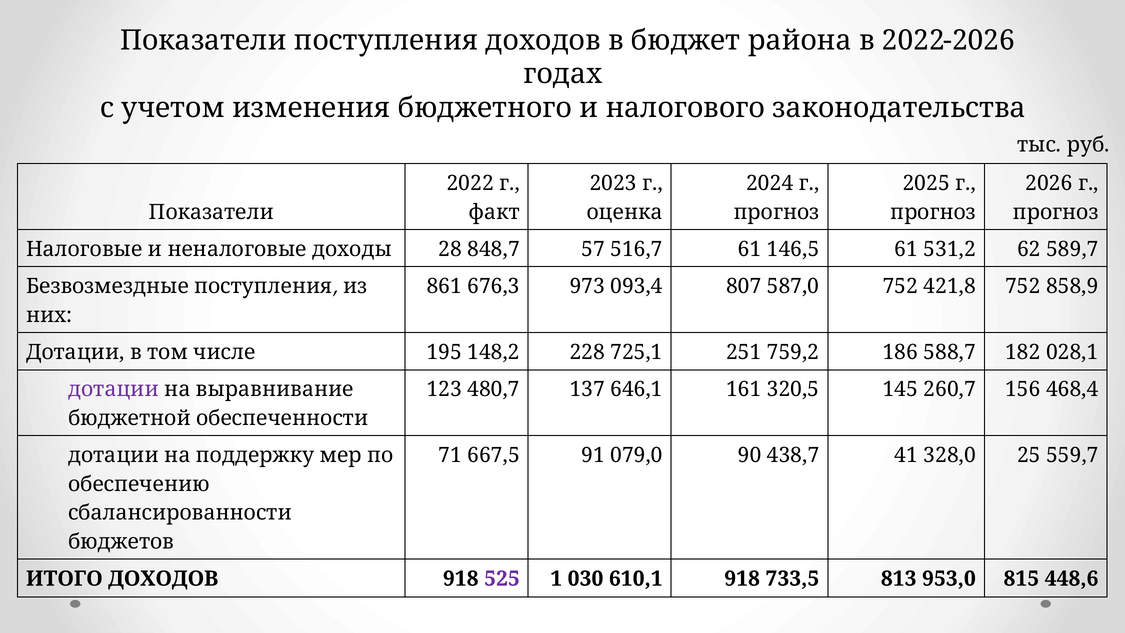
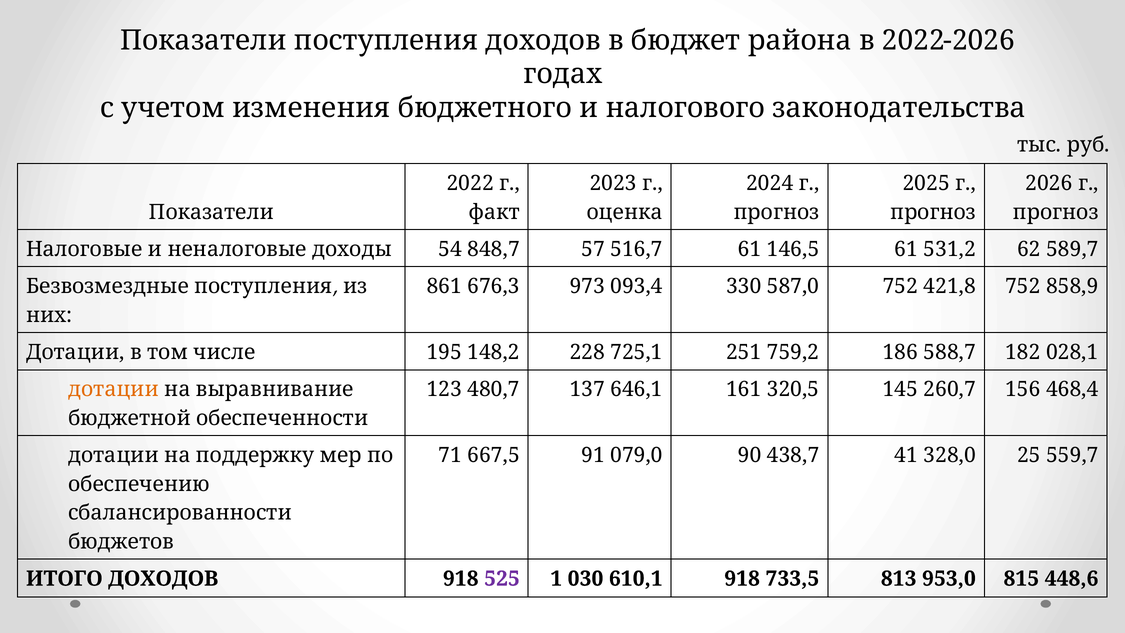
28: 28 -> 54 (450, 249)
807: 807 -> 330 (744, 286)
дотации colour: purple -> orange (114, 389)
